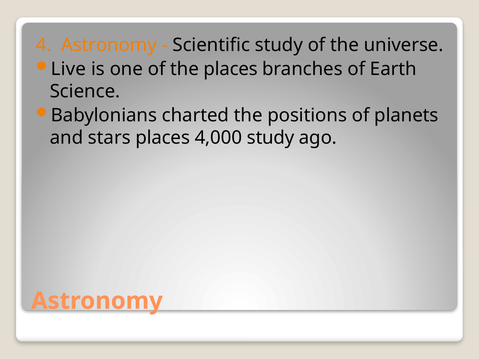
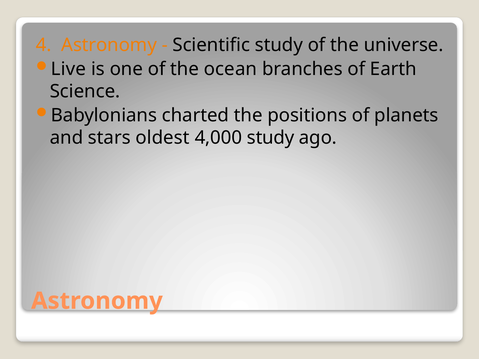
the places: places -> ocean (230, 69)
stars places: places -> oldest (163, 138)
